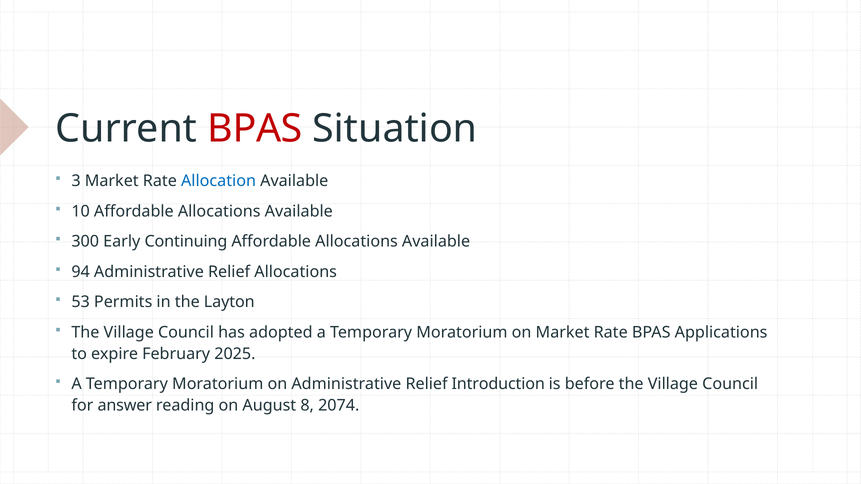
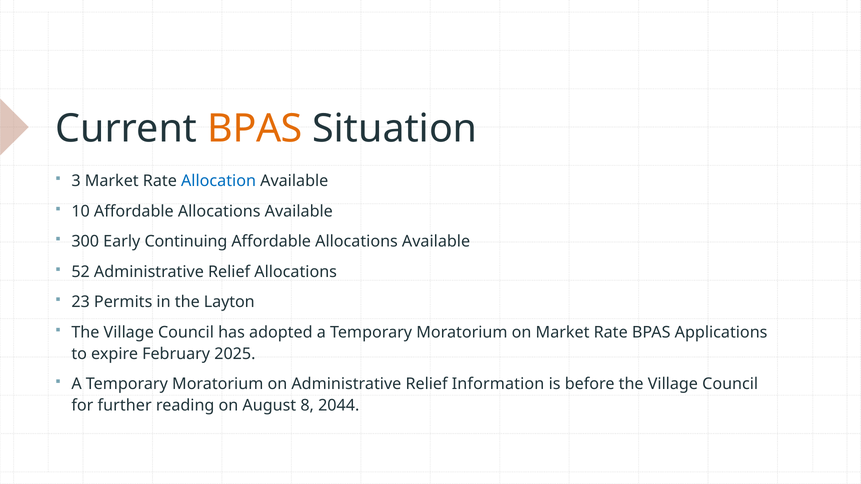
BPAS colour: red -> orange (255, 129)
94: 94 -> 52 (81, 272)
53: 53 -> 23 (81, 302)
Introduction: Introduction -> Information (498, 384)
answer: answer -> further (125, 406)
2074: 2074 -> 2044 (339, 406)
